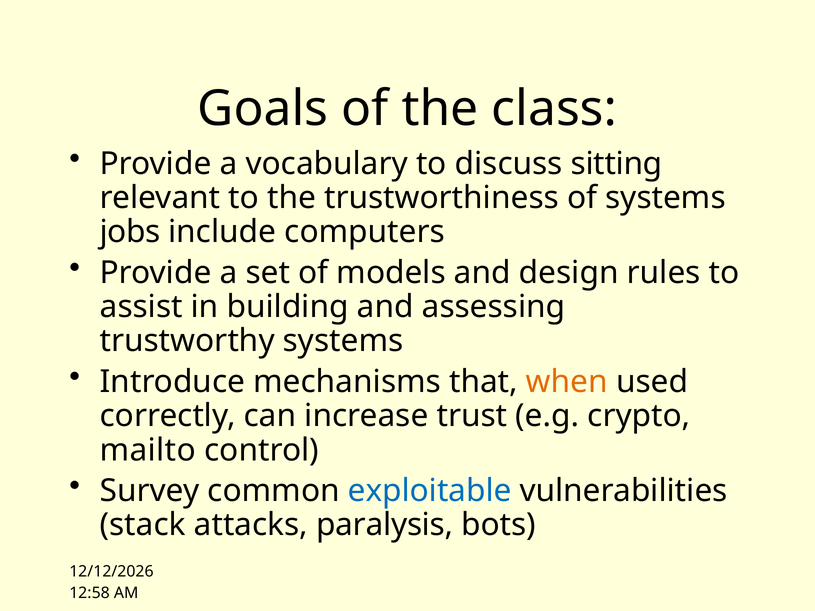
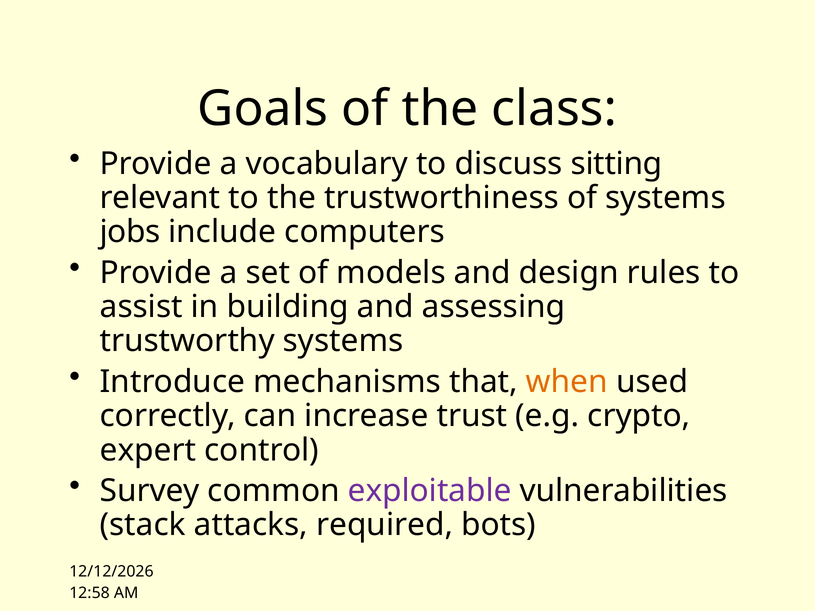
mailto: mailto -> expert (148, 450)
exploitable colour: blue -> purple (430, 491)
paralysis: paralysis -> required (385, 525)
